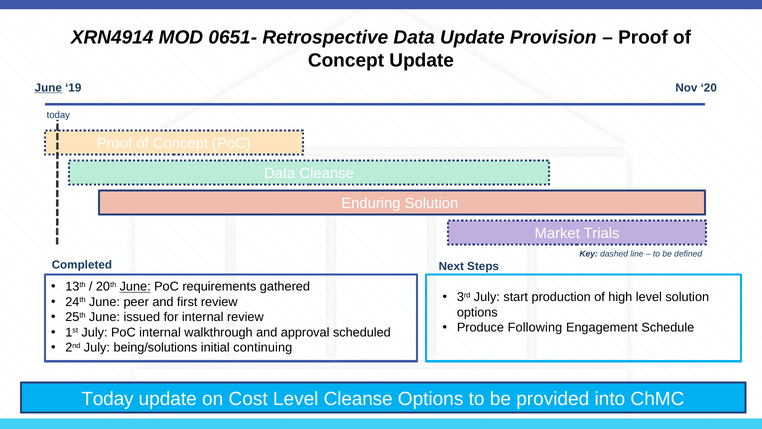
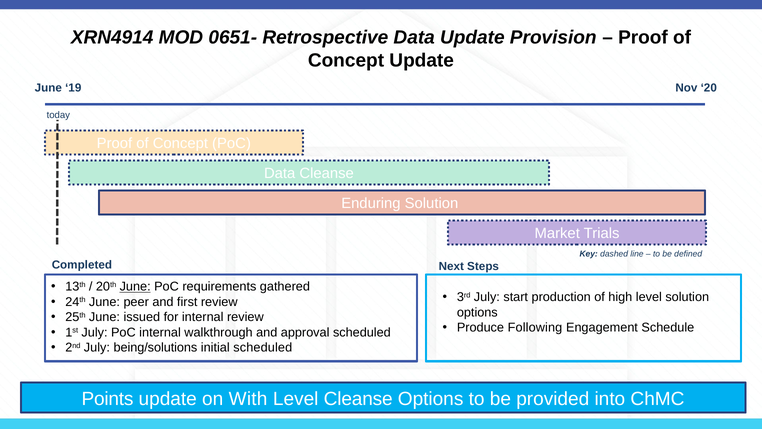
June underline: present -> none (48, 88)
initial continuing: continuing -> scheduled (263, 348)
Today: Today -> Points (107, 399)
Cost: Cost -> With (248, 399)
